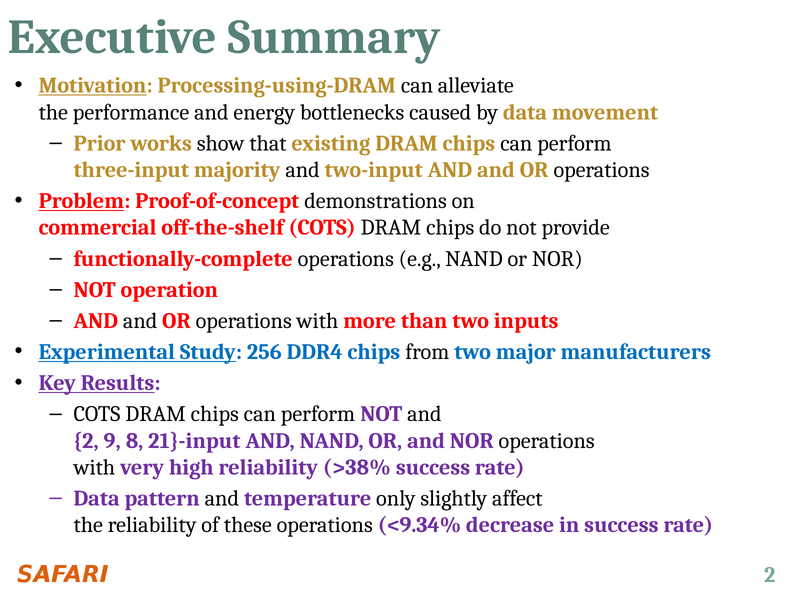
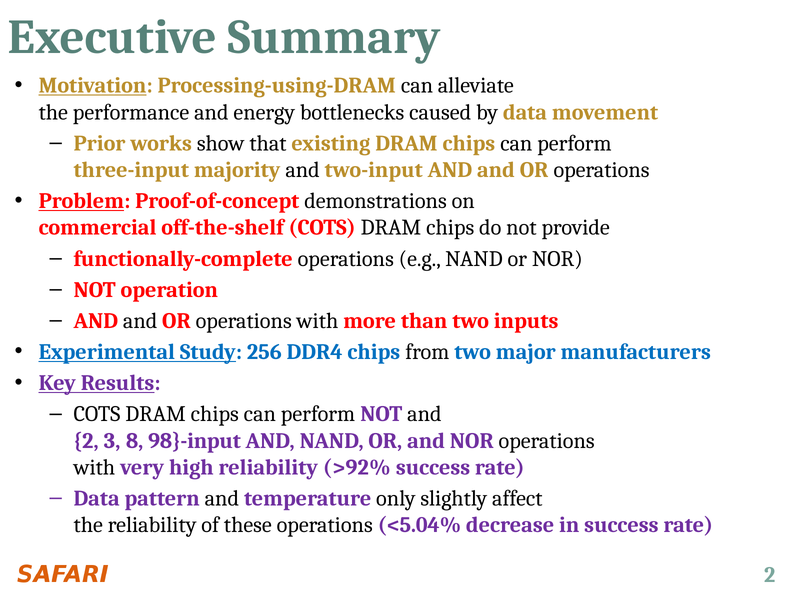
9: 9 -> 3 (112, 441)
21}-input: 21}-input -> 98}-input (195, 441)
>38%: >38% -> >92% (357, 468)
<9.34%: <9.34% -> <5.04% (419, 525)
